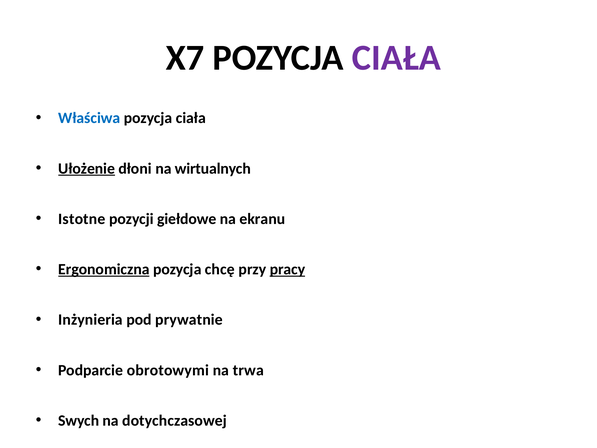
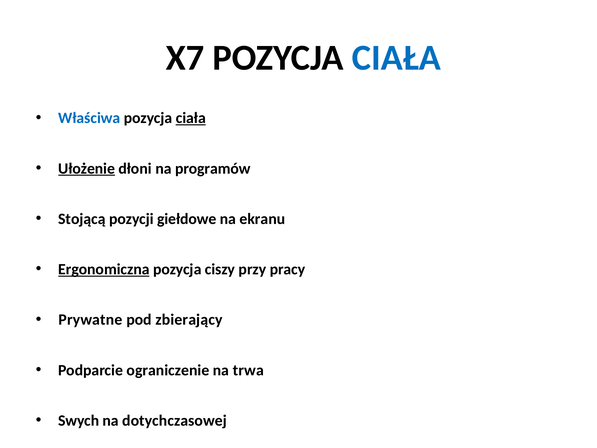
CIAŁA colour: purple -> blue (396, 58)
ciała underline: none -> present (191, 118)
wirtualnych: wirtualnych -> programów (213, 168)
Istotne: Istotne -> Stojącą (82, 219)
chcę: chcę -> ciszy (220, 269)
pracy underline: present -> none (287, 269)
Inżynieria: Inżynieria -> Prywatne (90, 320)
prywatnie: prywatnie -> zbierający (189, 320)
obrotowymi: obrotowymi -> ograniczenie (168, 370)
